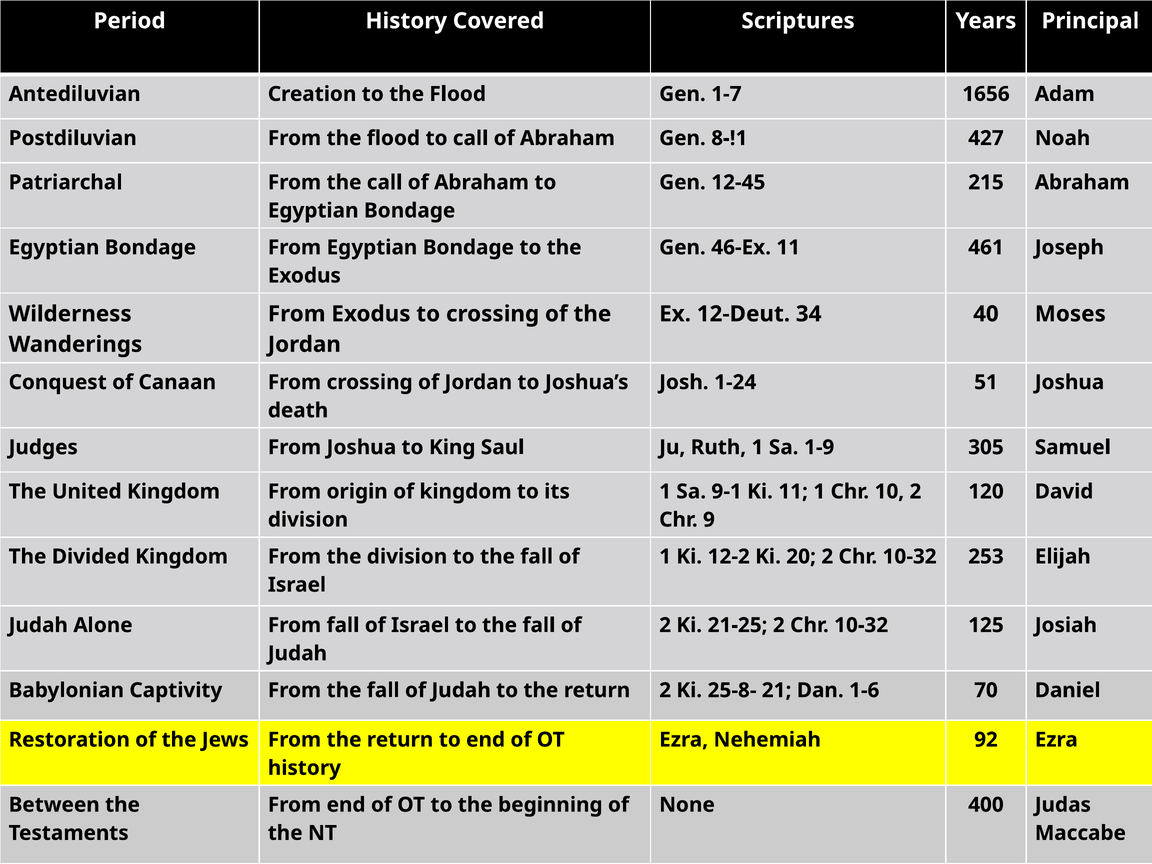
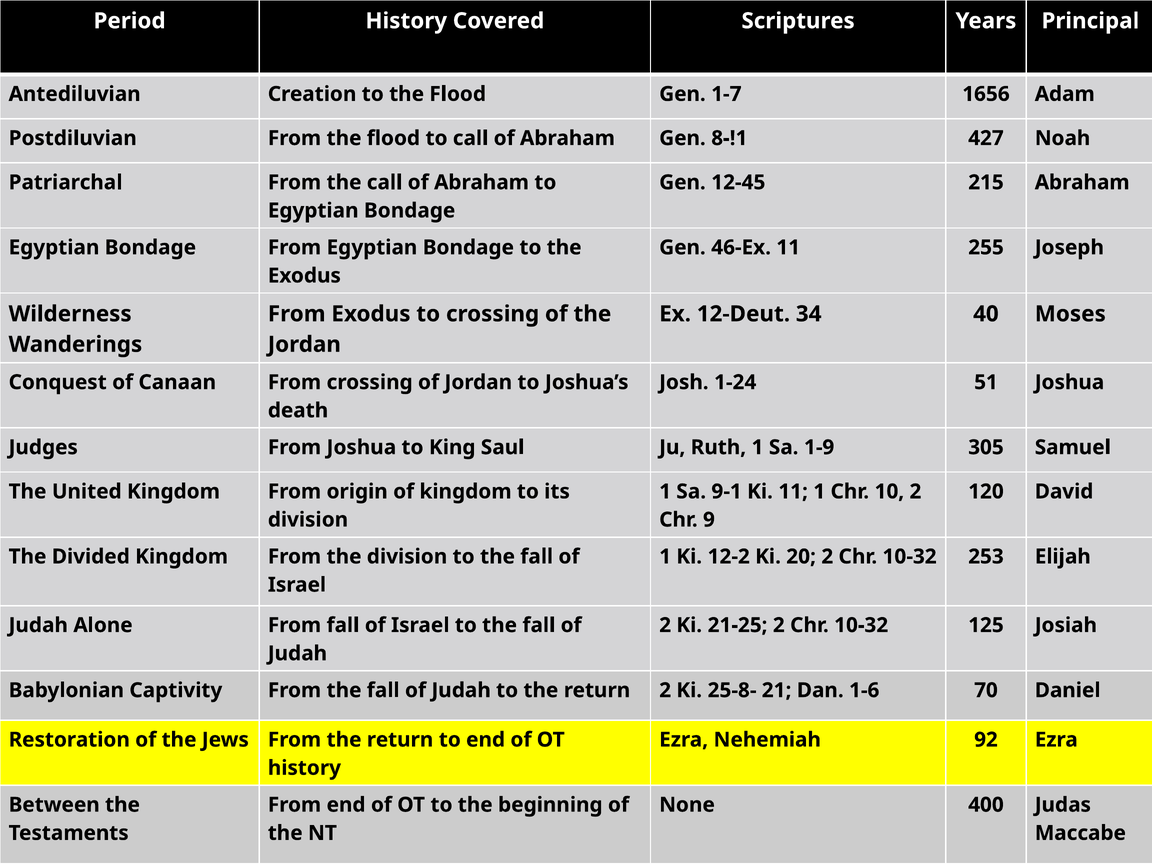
461: 461 -> 255 (986, 247)
